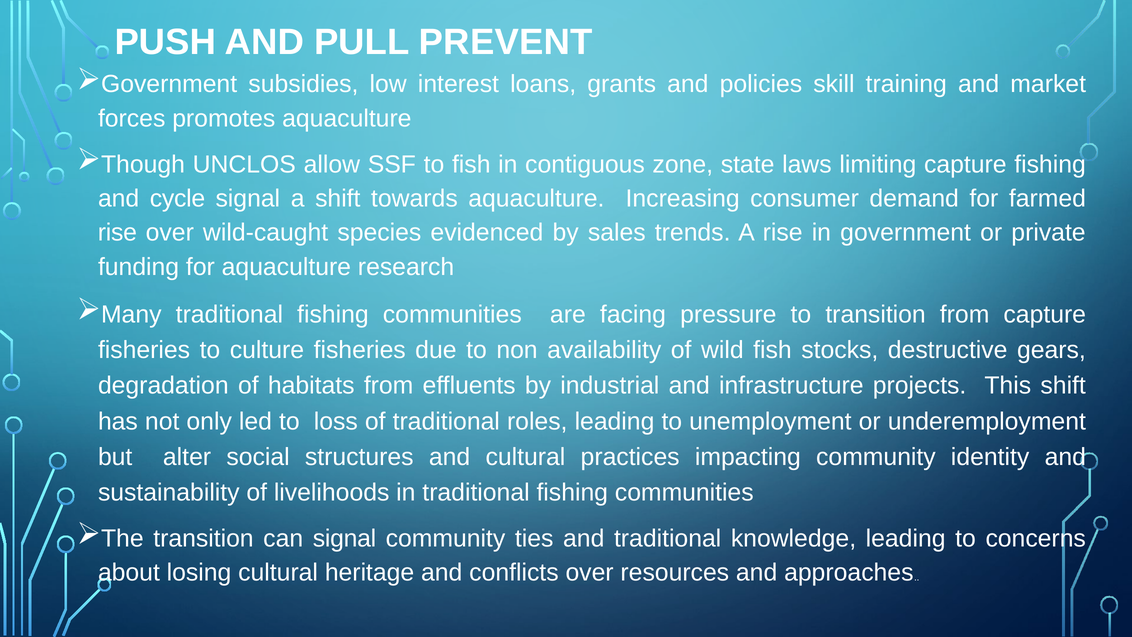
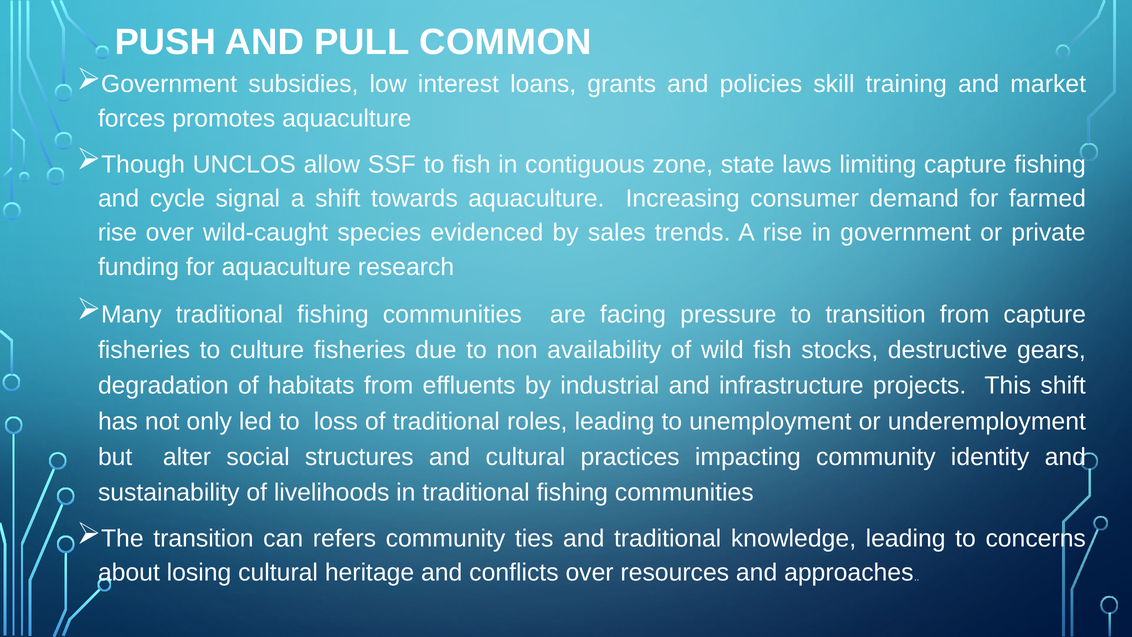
PREVENT: PREVENT -> COMMON (506, 42)
can signal: signal -> refers (344, 538)
